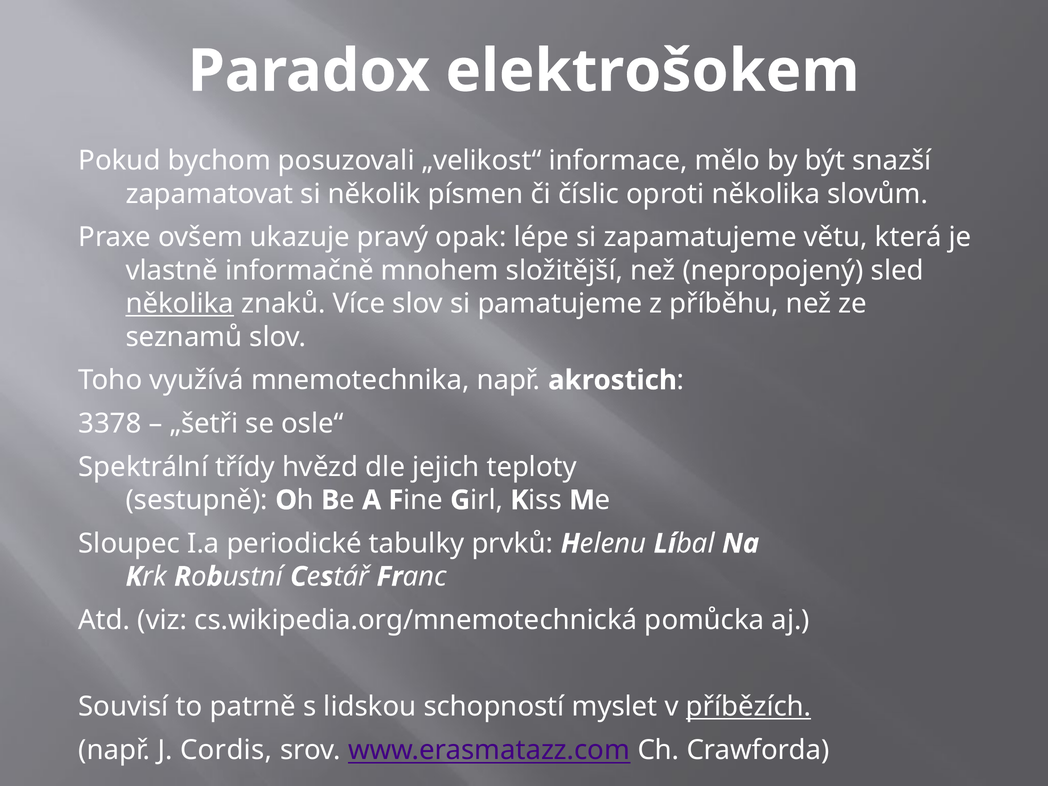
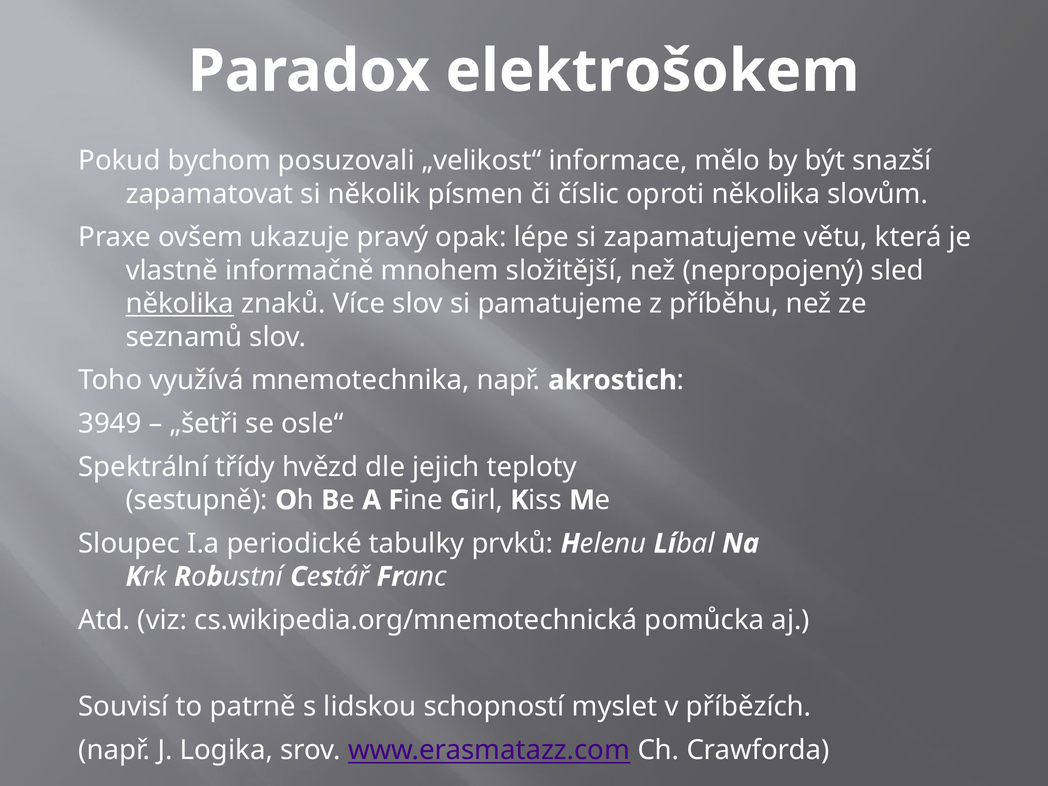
3378: 3378 -> 3949 (110, 424)
příbězích underline: present -> none (749, 707)
Cordis: Cordis -> Logika (226, 750)
